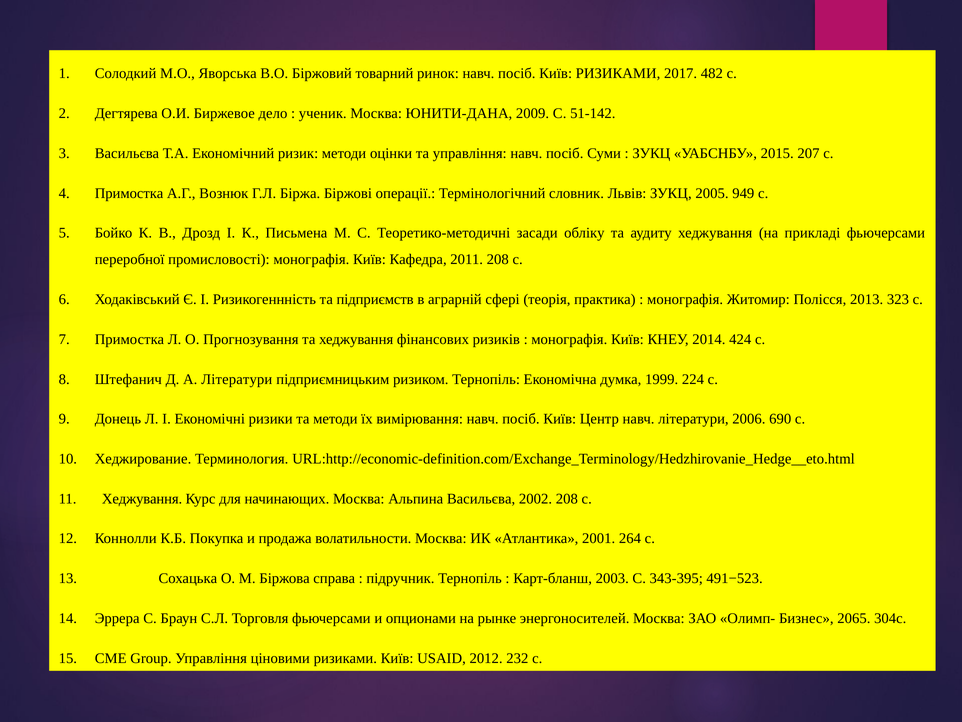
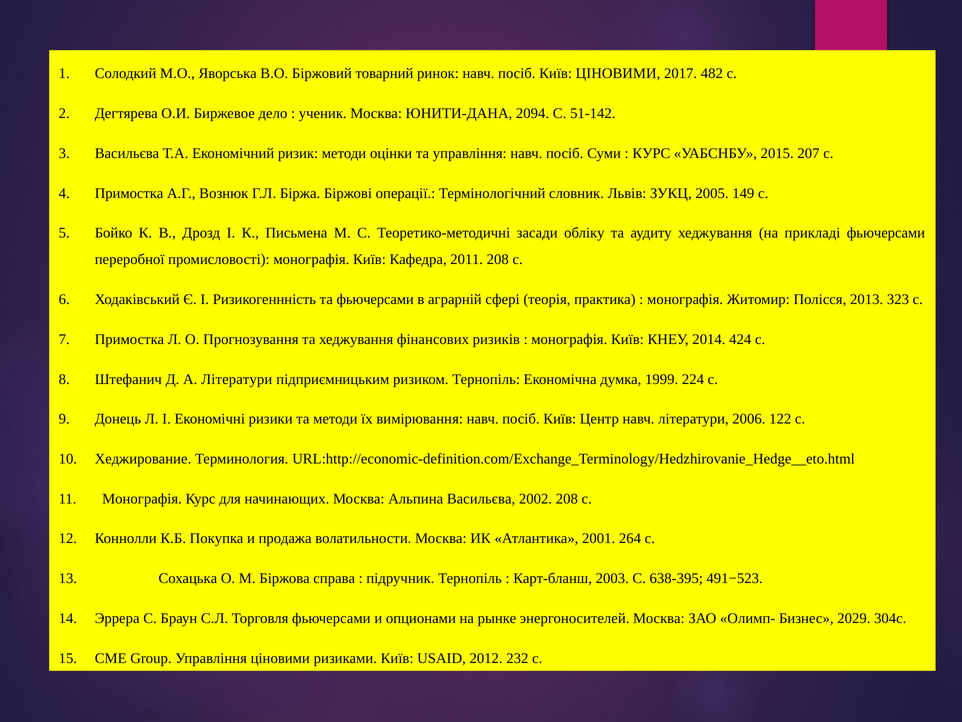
Київ РИЗИКАМИ: РИЗИКАМИ -> ЦІНОВИМИ (618, 74)
2009: 2009 -> 2094 (533, 113)
ЗУКЦ: ЗУКЦ -> КУРС (651, 153)
949: 949 -> 149 (743, 193)
та підприємств: підприємств -> фьючерсами (375, 299)
690: 690 -> 122 (780, 419)
Хеджування: Хеджування -> Монографія (142, 498)
343-395: 343-395 -> 638-395 (676, 578)
2065: 2065 -> 2029 (854, 618)
